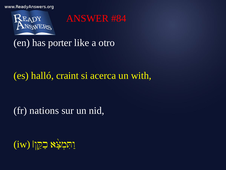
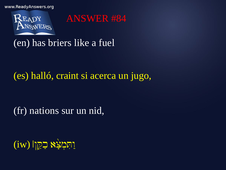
porter: porter -> briers (60, 43)
otro: otro -> fuel (107, 43)
with: with -> jugo (141, 75)
